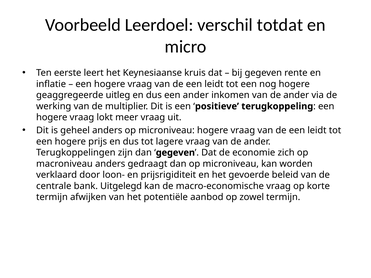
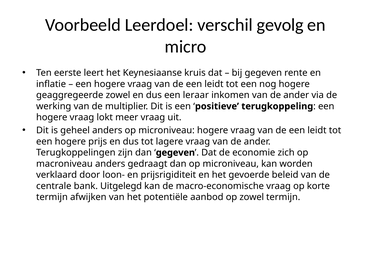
totdat: totdat -> gevolg (280, 25)
geaggregeerde uitleg: uitleg -> zowel (118, 95)
een ander: ander -> leraar (196, 95)
